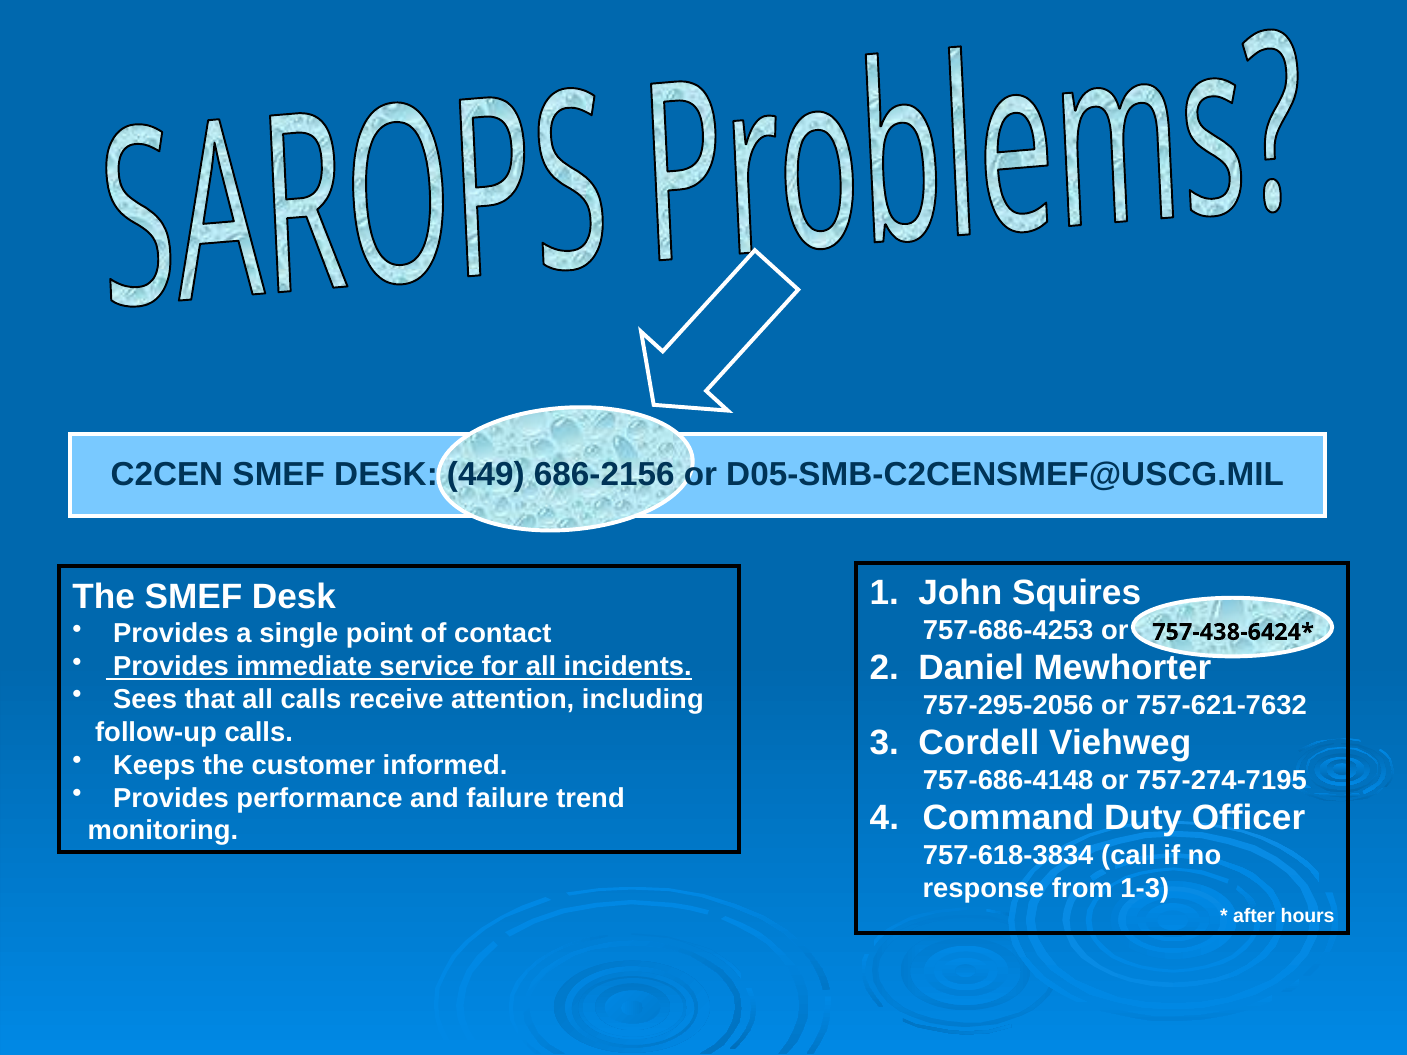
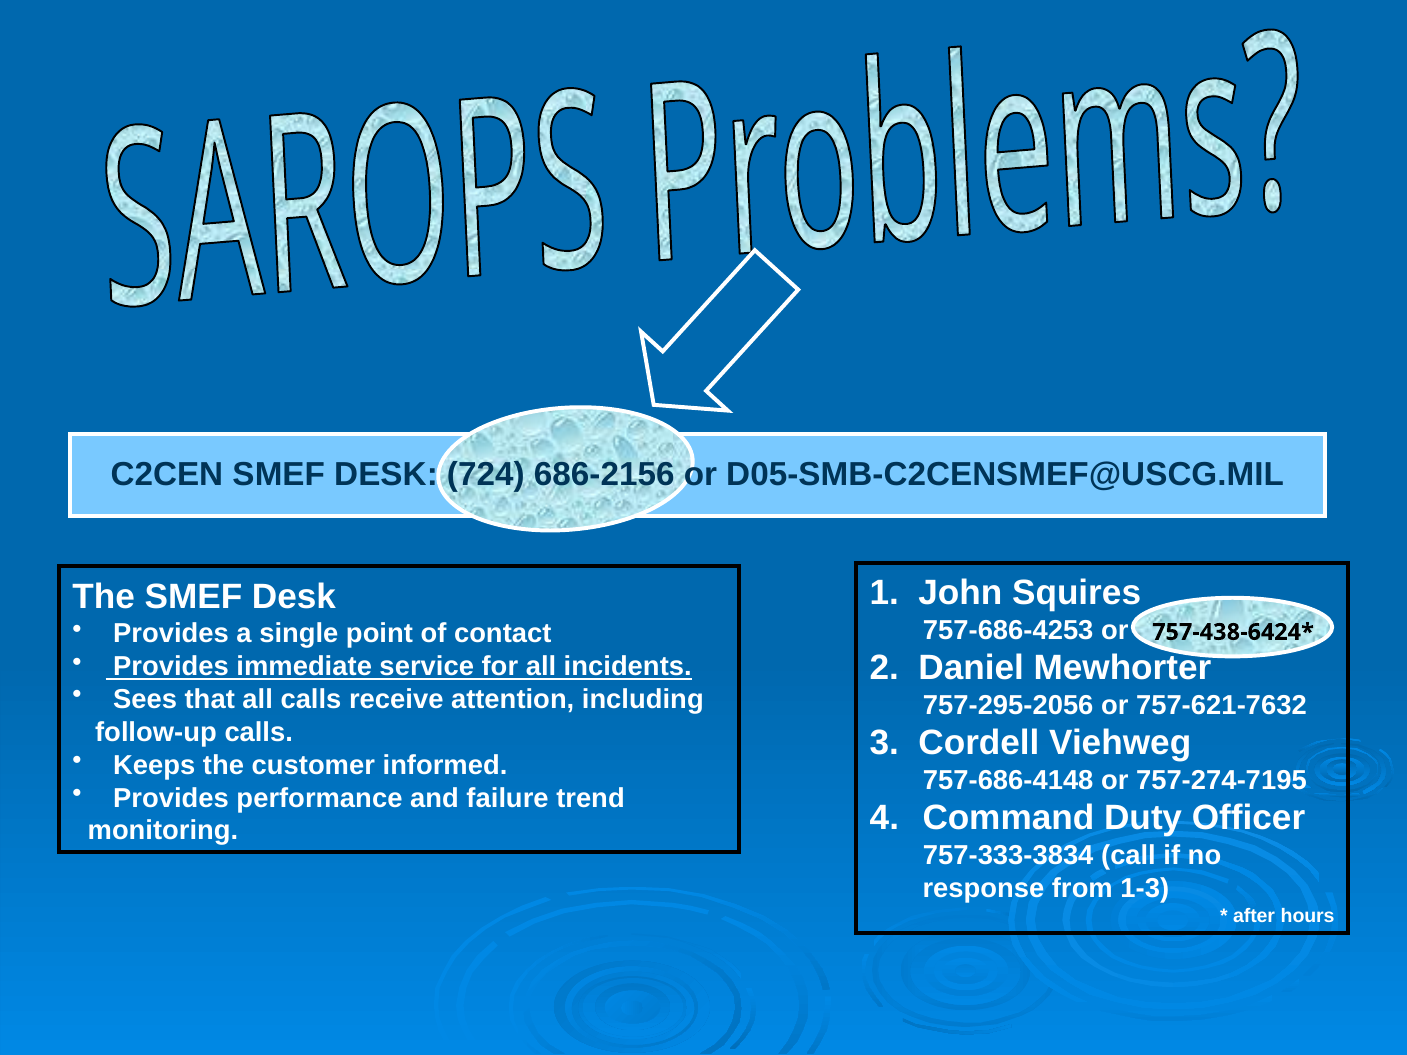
449: 449 -> 724 (486, 475)
757-618-3834: 757-618-3834 -> 757-333-3834 (1008, 855)
